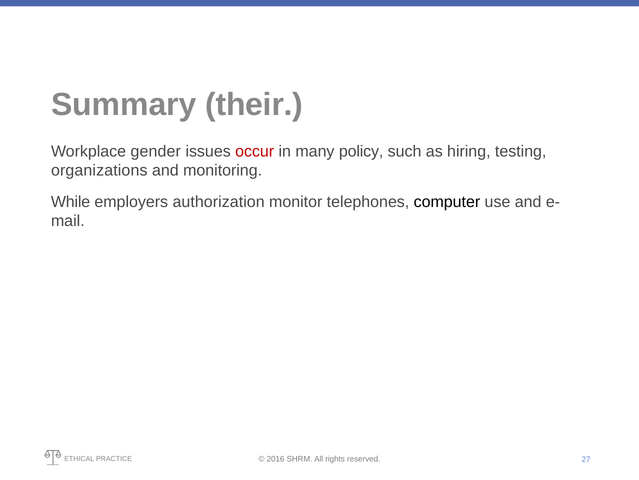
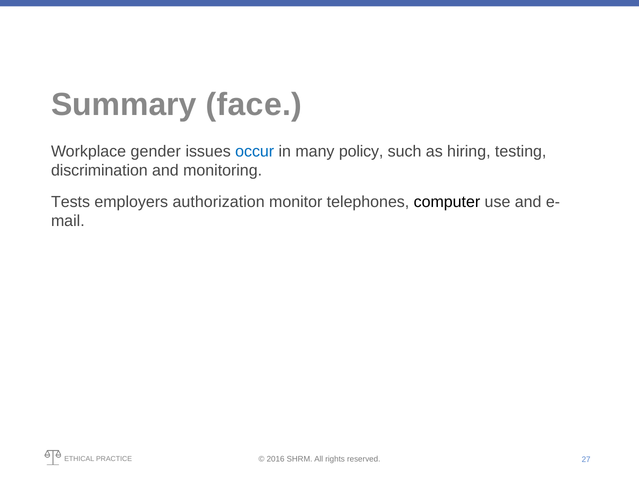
their: their -> face (254, 105)
occur colour: red -> blue (255, 151)
organizations: organizations -> discrimination (99, 170)
While: While -> Tests (71, 202)
